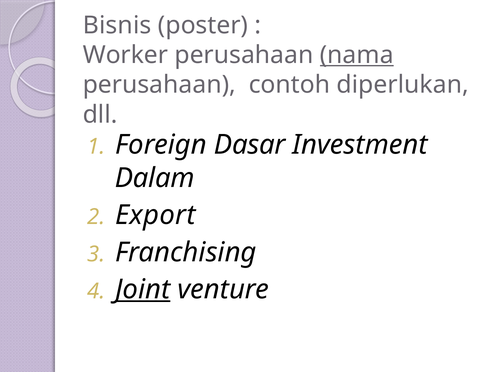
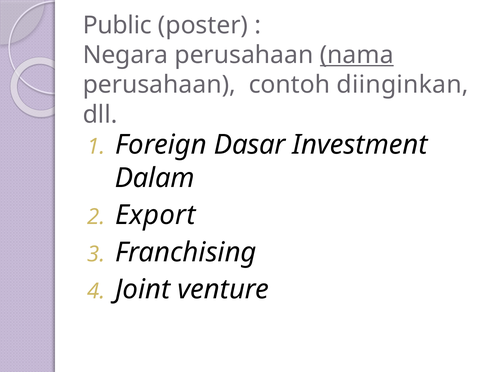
Bisnis: Bisnis -> Public (117, 25)
Worker: Worker -> Negara (125, 55)
diperlukan: diperlukan -> diinginkan (403, 85)
Joint underline: present -> none (143, 289)
